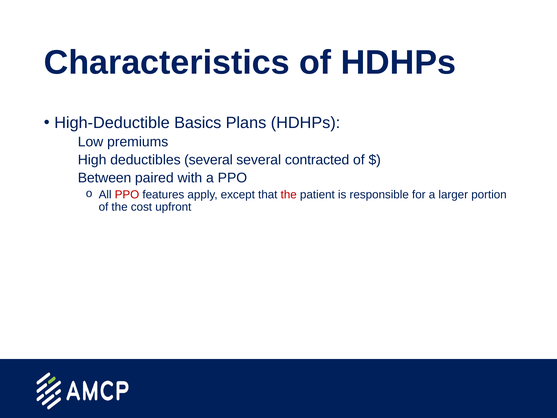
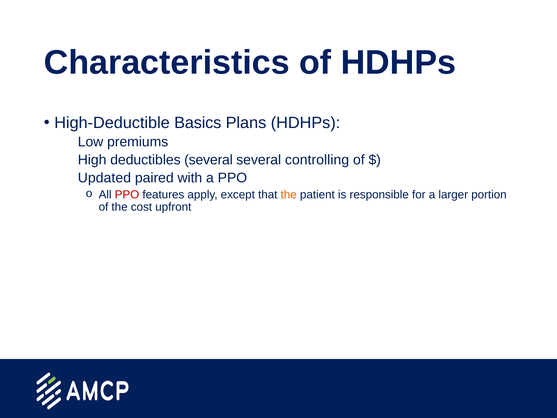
contracted: contracted -> controlling (317, 160)
Between: Between -> Updated (104, 178)
the colour: red -> orange (289, 194)
